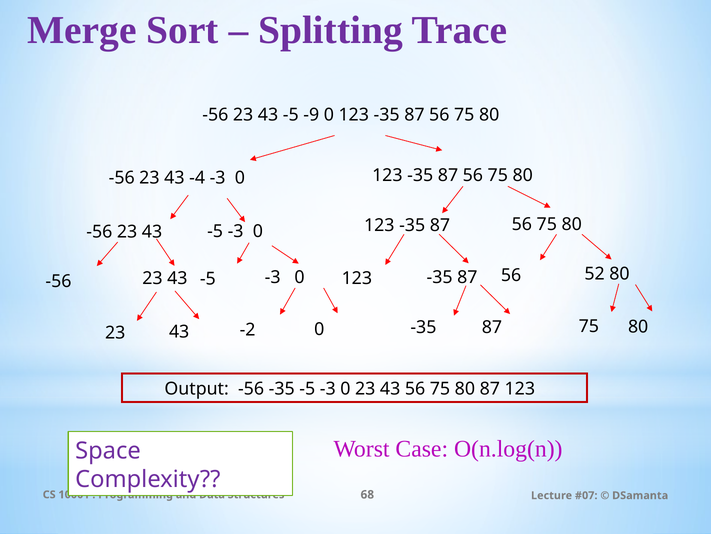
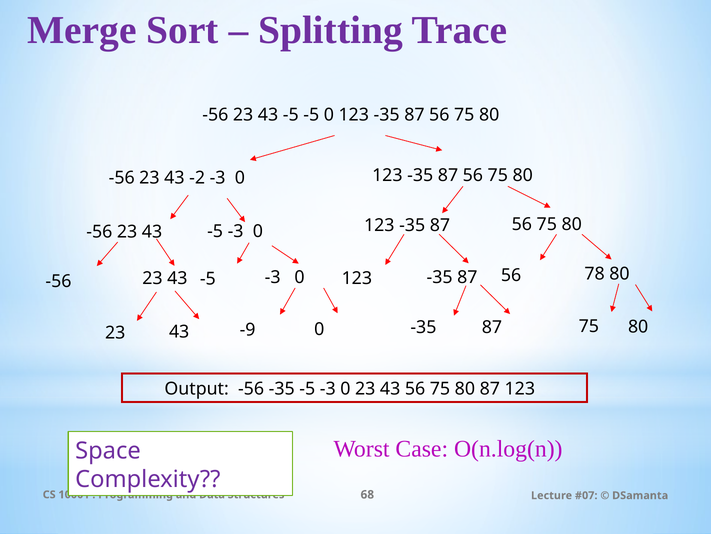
-5 -9: -9 -> -5 (311, 115)
-4: -4 -> -2 (197, 177)
52: 52 -> 78 (595, 273)
-2: -2 -> -9 (248, 330)
